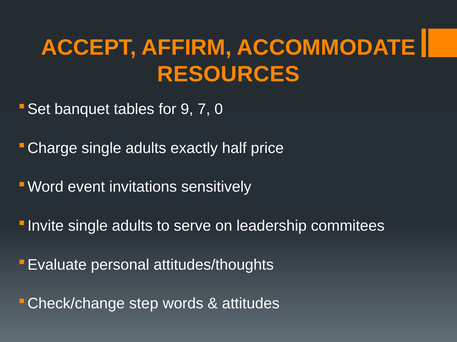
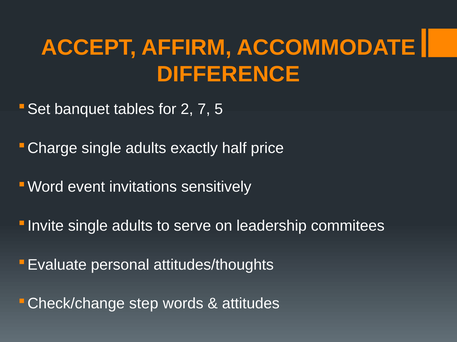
RESOURCES: RESOURCES -> DIFFERENCE (228, 74)
9: 9 -> 2 (187, 109)
0: 0 -> 5 (219, 109)
